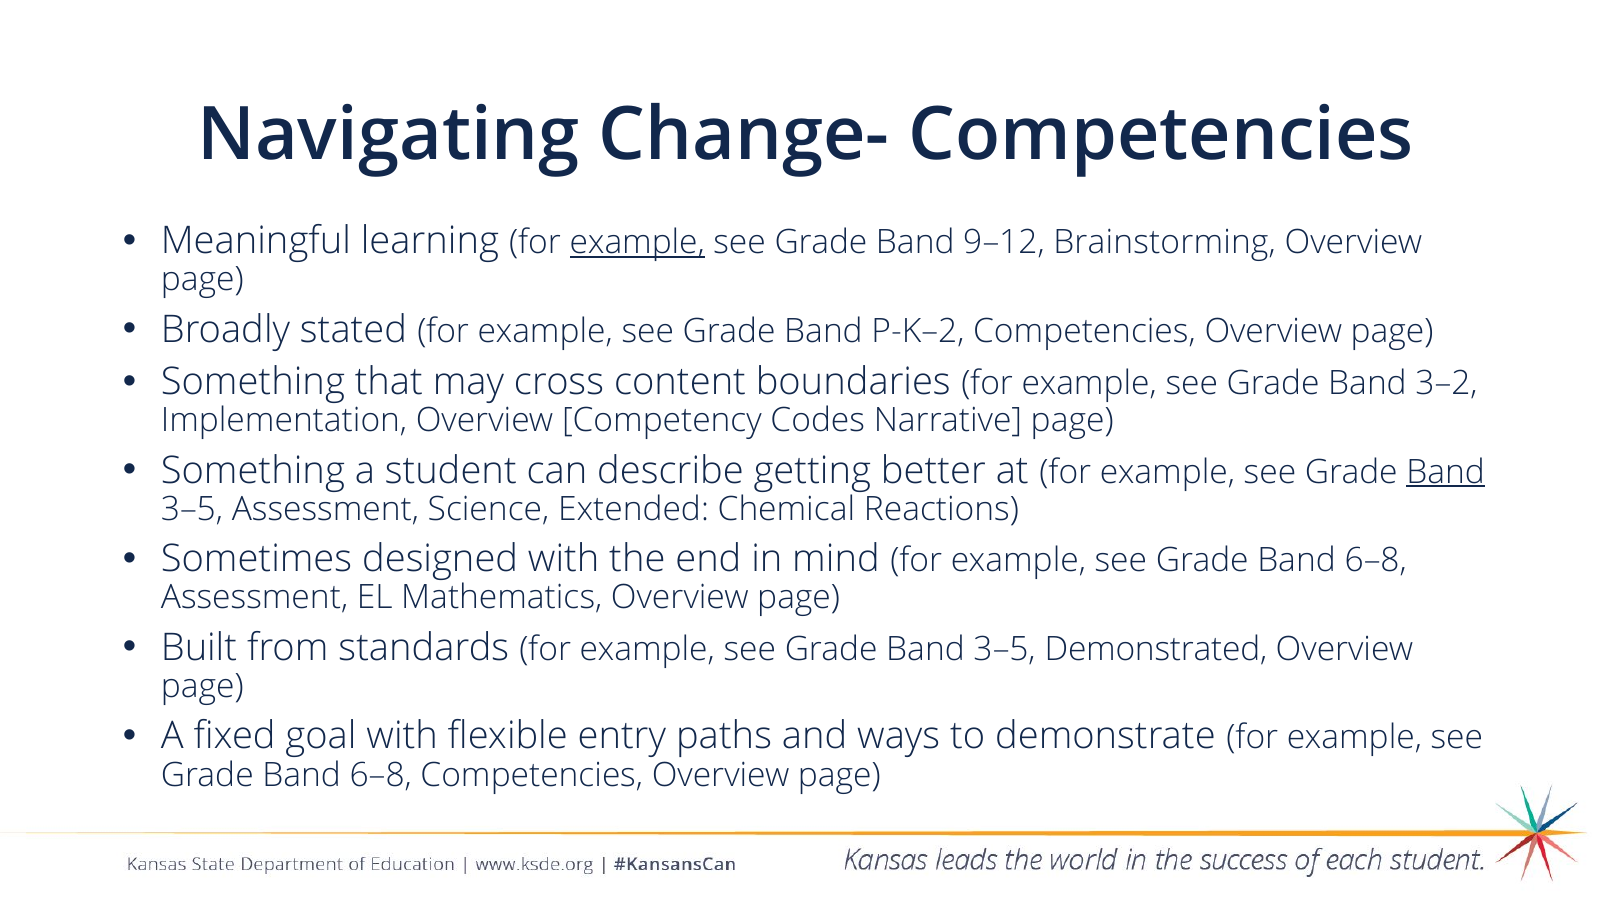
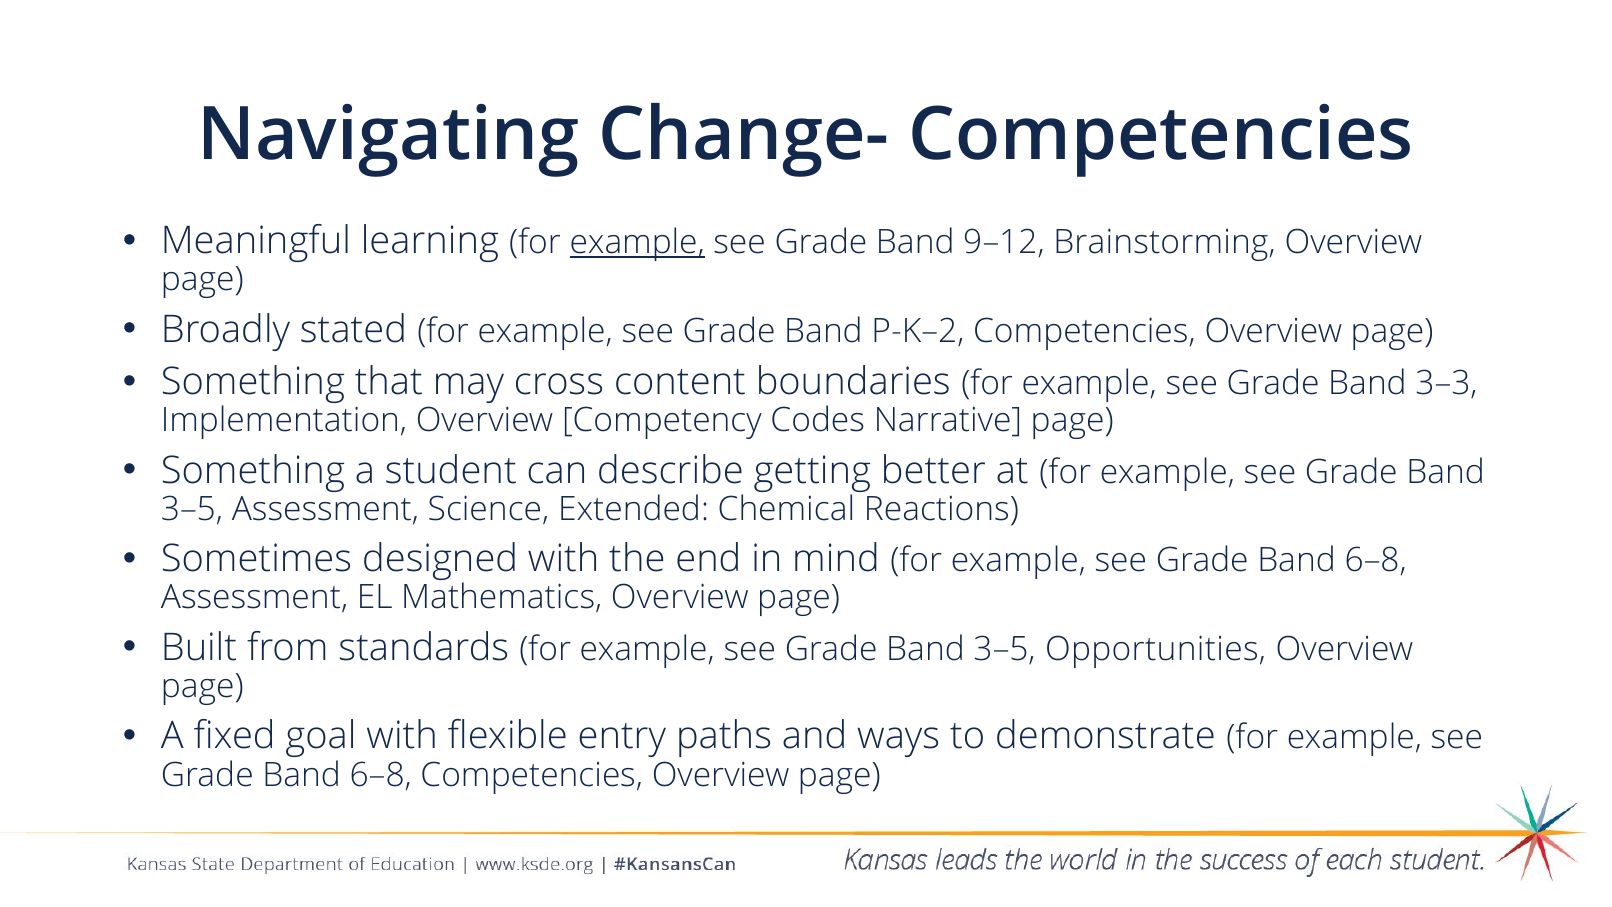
3–2: 3–2 -> 3–3 (1447, 383)
Band underline: present -> none (1446, 472)
Demonstrated: Demonstrated -> Opportunities (1156, 649)
